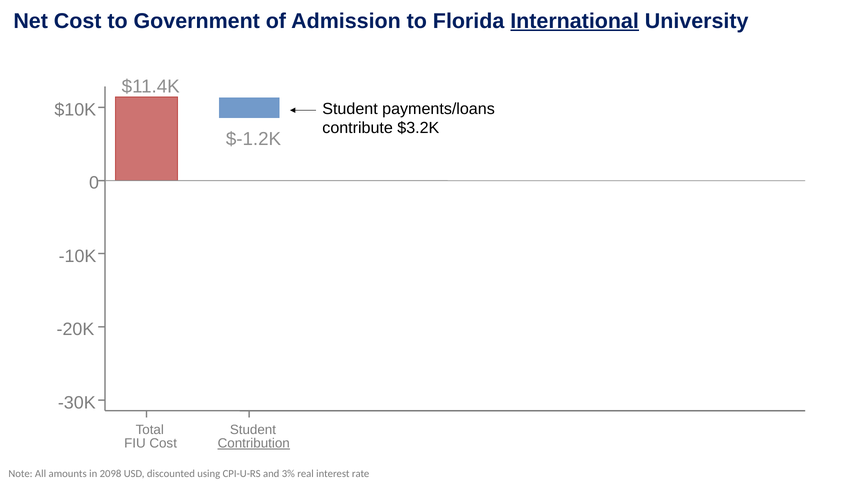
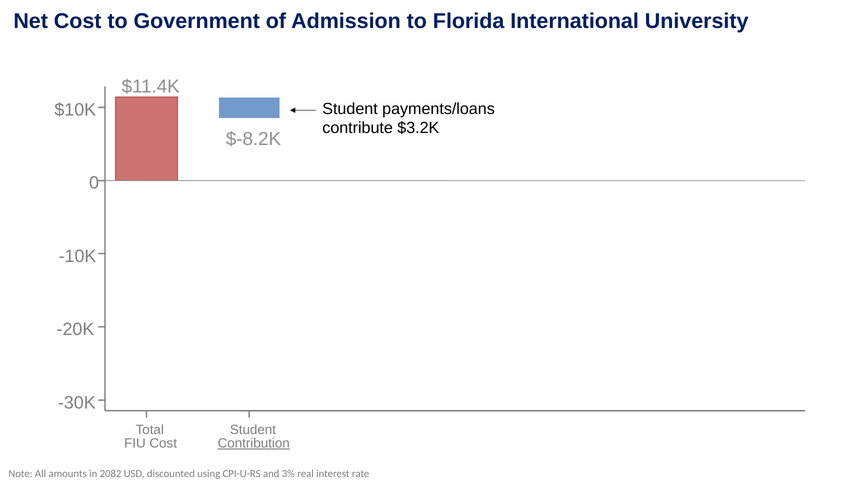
International underline: present -> none (575, 21)
$-1.2K: $-1.2K -> $-8.2K (254, 139)
2098: 2098 -> 2082 (111, 474)
